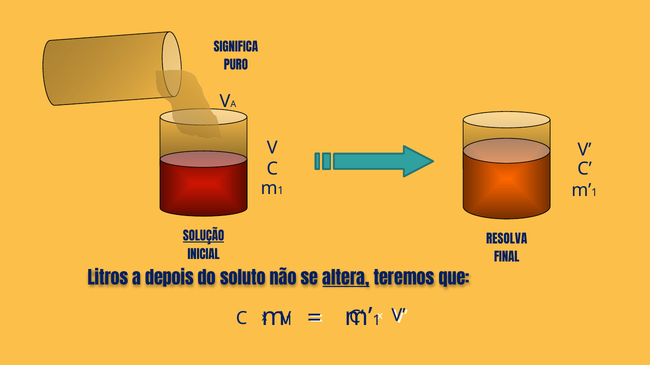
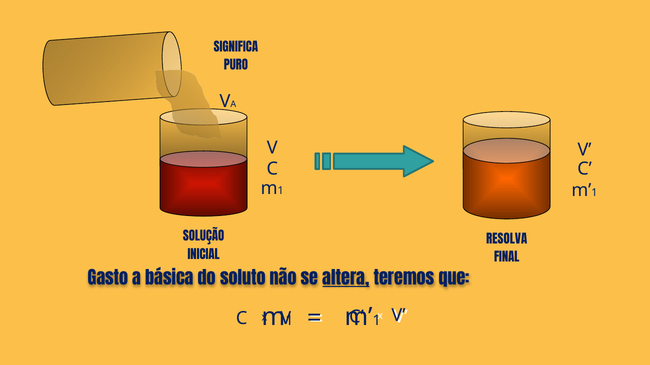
SOLUÇÃO underline: present -> none (204, 237)
Litros: Litros -> Gasto (108, 279)
depois: depois -> básica (169, 279)
